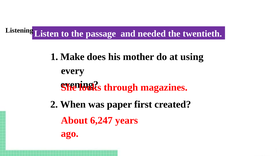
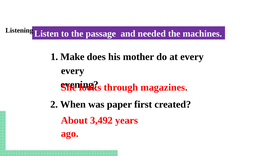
twentieth: twentieth -> machines (202, 34)
at using: using -> every (192, 57)
6,247: 6,247 -> 3,492 (101, 120)
